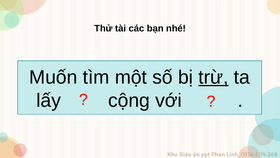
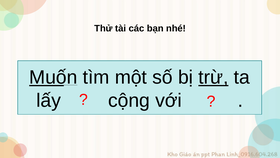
Muốn underline: none -> present (53, 77)
